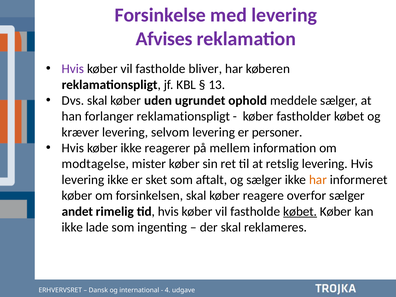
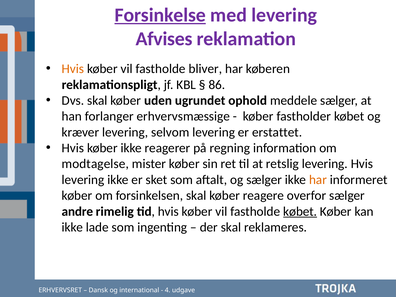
Forsinkelse underline: none -> present (160, 15)
Hvis colour: purple -> orange (73, 69)
13: 13 -> 86 (217, 85)
forlanger reklamationspligt: reklamationspligt -> erhvervsmæssige (183, 116)
personer: personer -> erstattet (277, 132)
mellem: mellem -> regning (230, 148)
andet: andet -> andre (77, 211)
